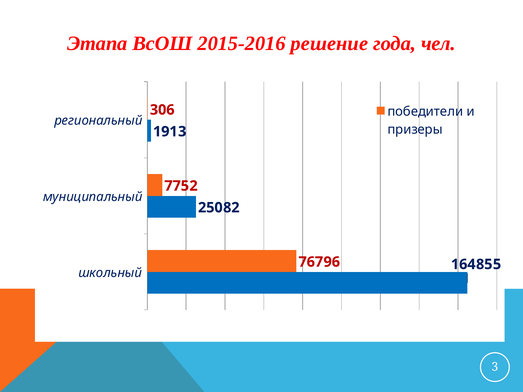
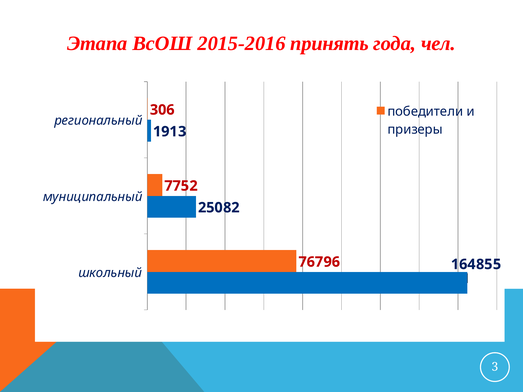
решение: решение -> принять (330, 43)
